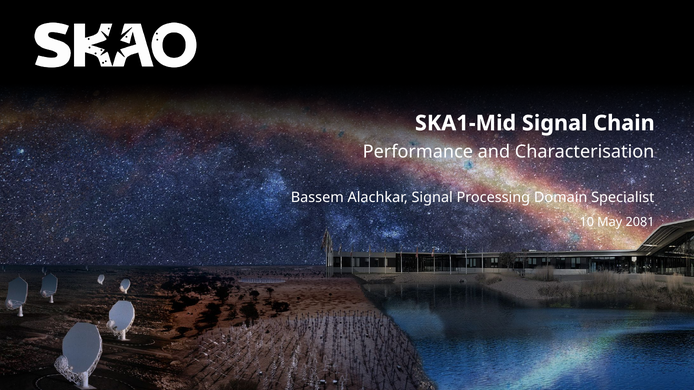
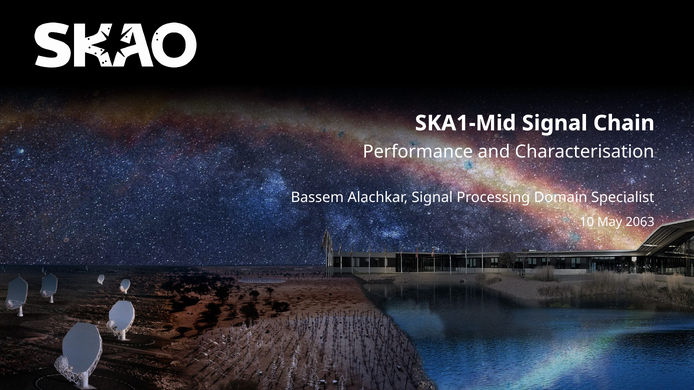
2081: 2081 -> 2063 (640, 222)
